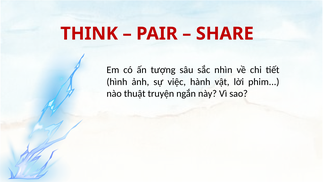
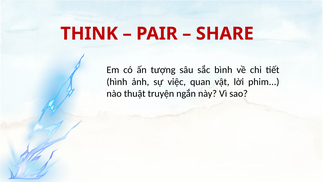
nhìn: nhìn -> bình (223, 70)
hành: hành -> quan (200, 82)
